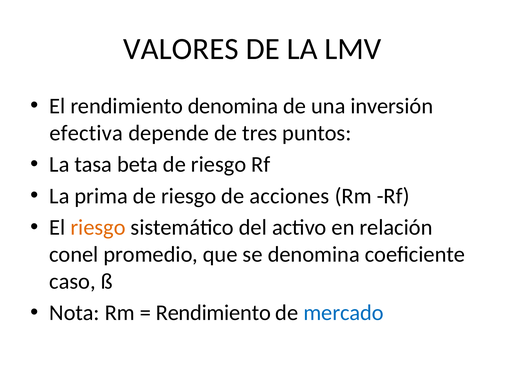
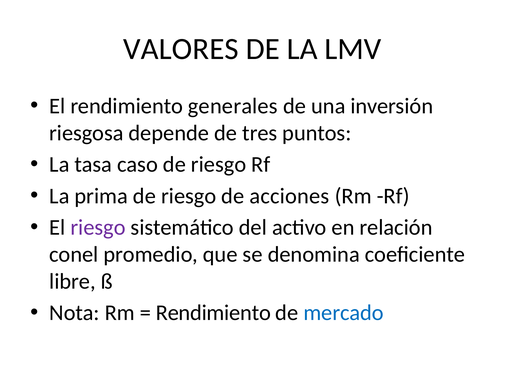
rendimiento denomina: denomina -> generales (233, 106)
efectiva: efectiva -> riesgosa (86, 133)
beta: beta -> caso (137, 164)
riesgo colour: orange -> purple (98, 227)
caso: caso -> libre (72, 281)
